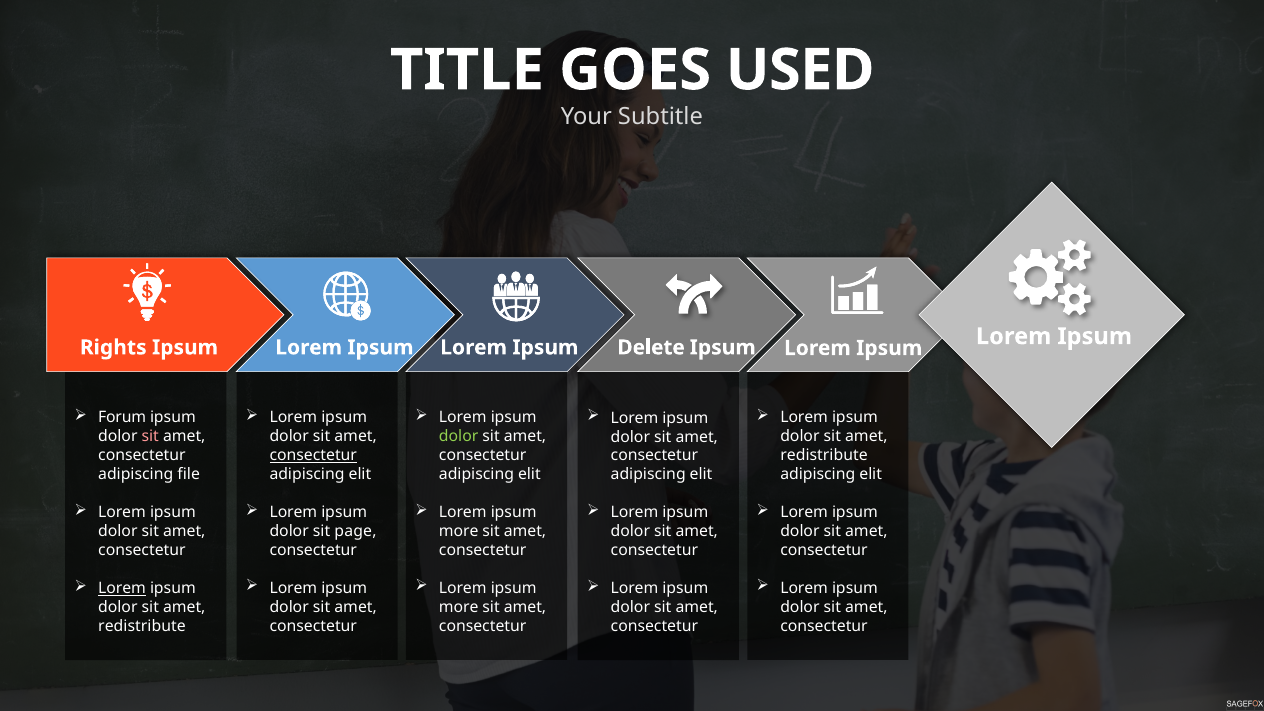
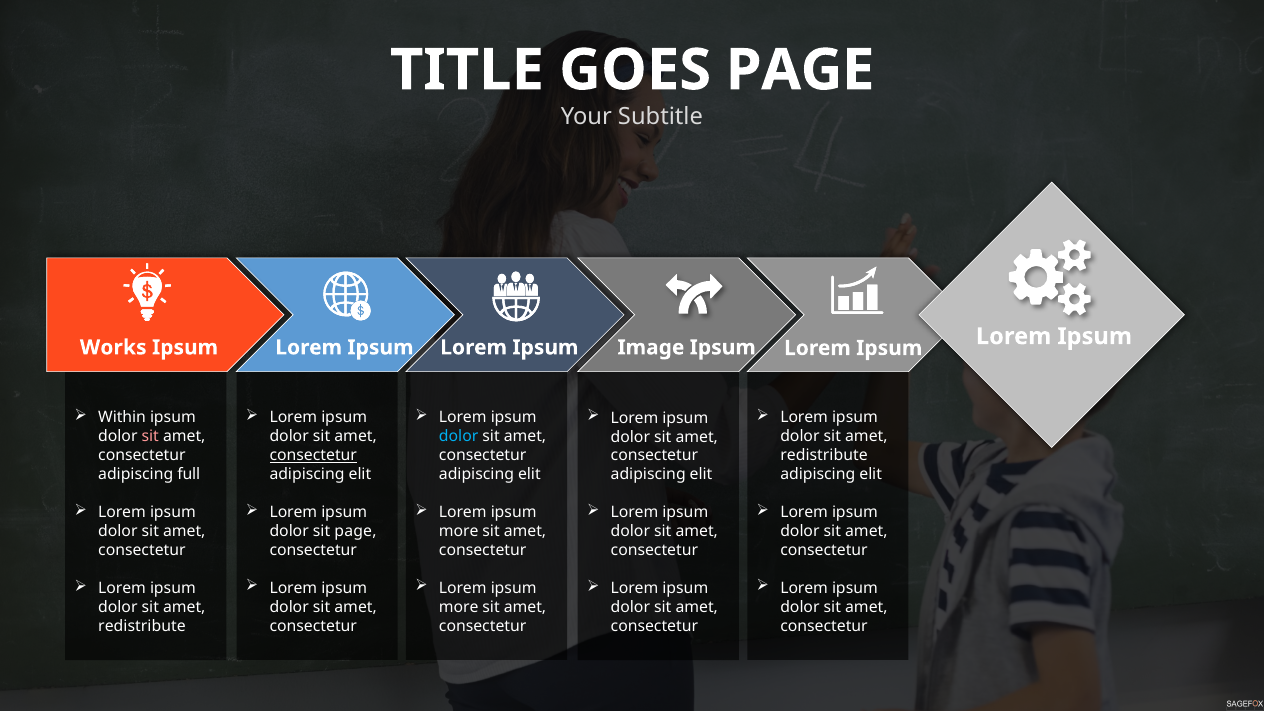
USED: USED -> PAGE (800, 70)
Rights: Rights -> Works (113, 348)
Delete: Delete -> Image (651, 348)
Forum: Forum -> Within (122, 418)
dolor colour: light green -> light blue (459, 437)
file: file -> full (189, 475)
Lorem underline: present -> none (122, 588)
